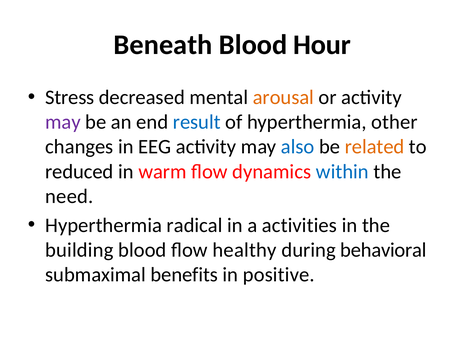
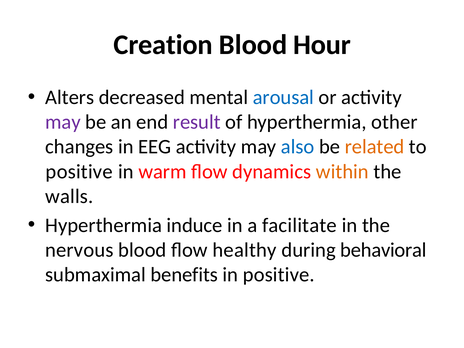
Beneath: Beneath -> Creation (163, 45)
Stress: Stress -> Alters (70, 97)
arousal colour: orange -> blue (283, 97)
result colour: blue -> purple (197, 122)
reduced: reduced -> positive (79, 172)
within colour: blue -> orange (342, 172)
need: need -> walls (69, 196)
radical: radical -> induce (195, 225)
activities: activities -> facilitate (299, 225)
building: building -> nervous (79, 250)
